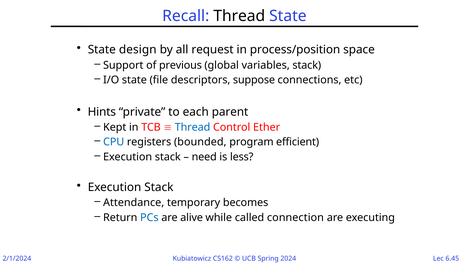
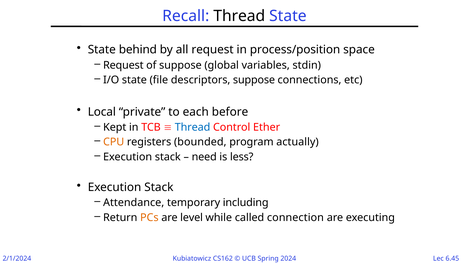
design: design -> behind (138, 50)
Support: Support -> Request (123, 65)
of previous: previous -> suppose (180, 65)
variables stack: stack -> stdin (307, 65)
Hints: Hints -> Local (102, 112)
parent: parent -> before (230, 112)
CPU colour: blue -> orange (114, 142)
efficient: efficient -> actually (297, 142)
becomes: becomes -> including (246, 203)
PCs colour: blue -> orange (149, 217)
alive: alive -> level (192, 217)
